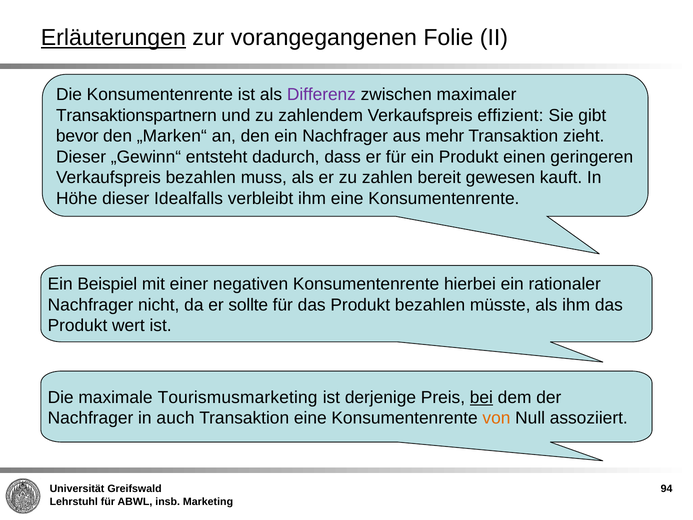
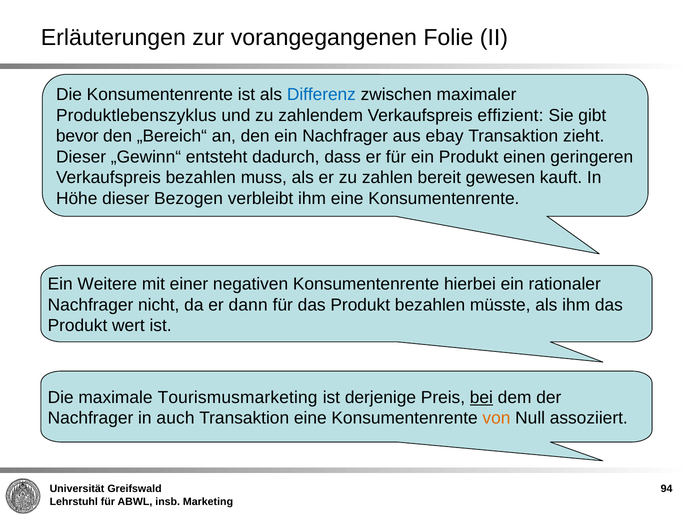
Erläuterungen underline: present -> none (113, 38)
Differenz colour: purple -> blue (321, 94)
Transaktionspartnern: Transaktionspartnern -> Produktlebenszyklus (136, 115)
„Marken“: „Marken“ -> „Bereich“ (172, 136)
mehr: mehr -> ebay (445, 136)
Idealfalls: Idealfalls -> Bezogen (189, 198)
Beispiel: Beispiel -> Weitere (107, 284)
sollte: sollte -> dann (248, 305)
